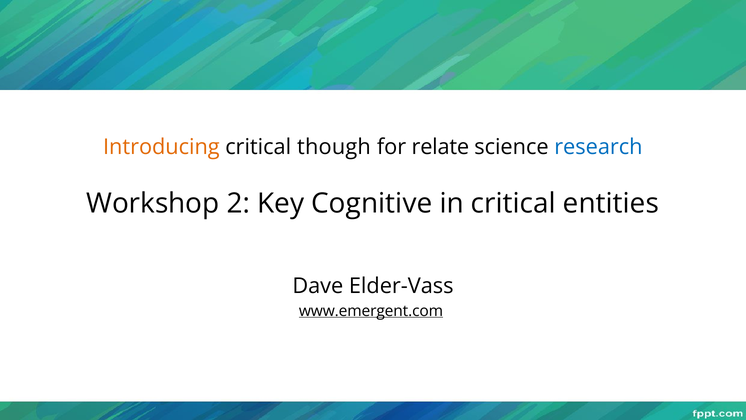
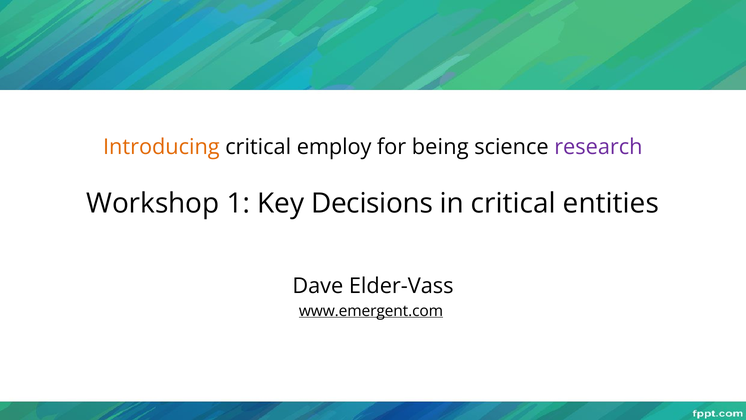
though: though -> employ (334, 147)
relate: relate -> being (440, 147)
research colour: blue -> purple (598, 147)
2: 2 -> 1 (238, 203)
Cognitive: Cognitive -> Decisions (372, 203)
